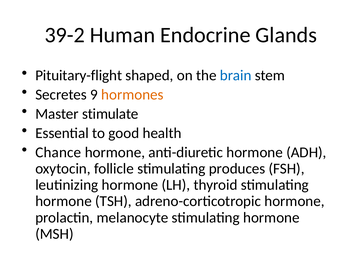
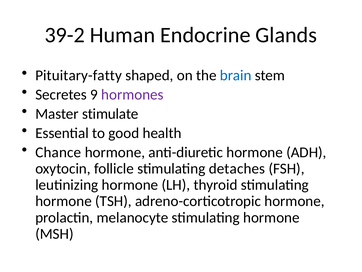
Pituitary-flight: Pituitary-flight -> Pituitary-fatty (79, 75)
hormones colour: orange -> purple (132, 94)
produces: produces -> detaches (237, 168)
